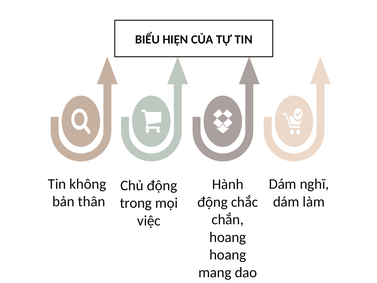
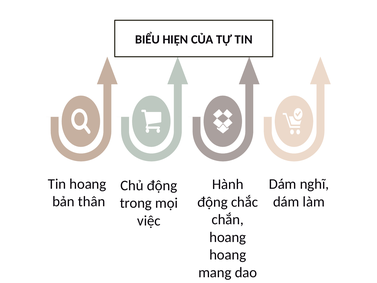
Tin không: không -> hoang (88, 184)
